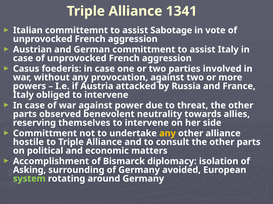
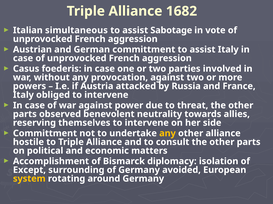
1341: 1341 -> 1682 (181, 11)
committemnt: committemnt -> simultaneous (76, 30)
Asking: Asking -> Except (29, 171)
system colour: light green -> yellow (29, 179)
